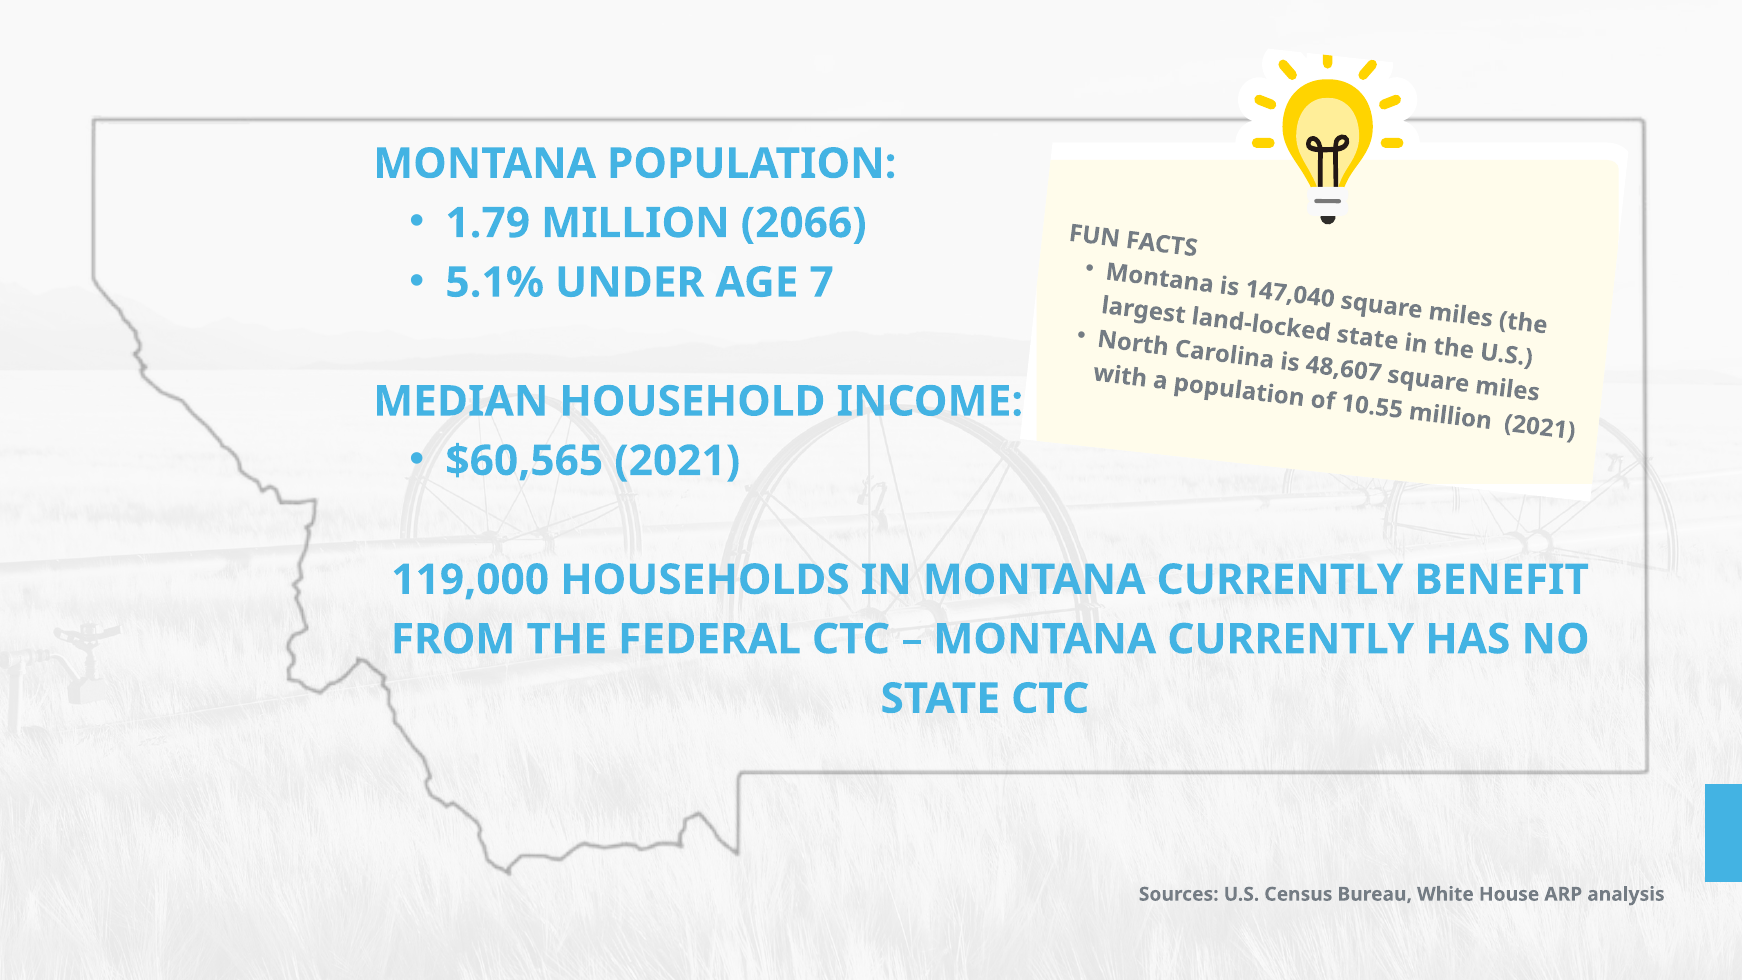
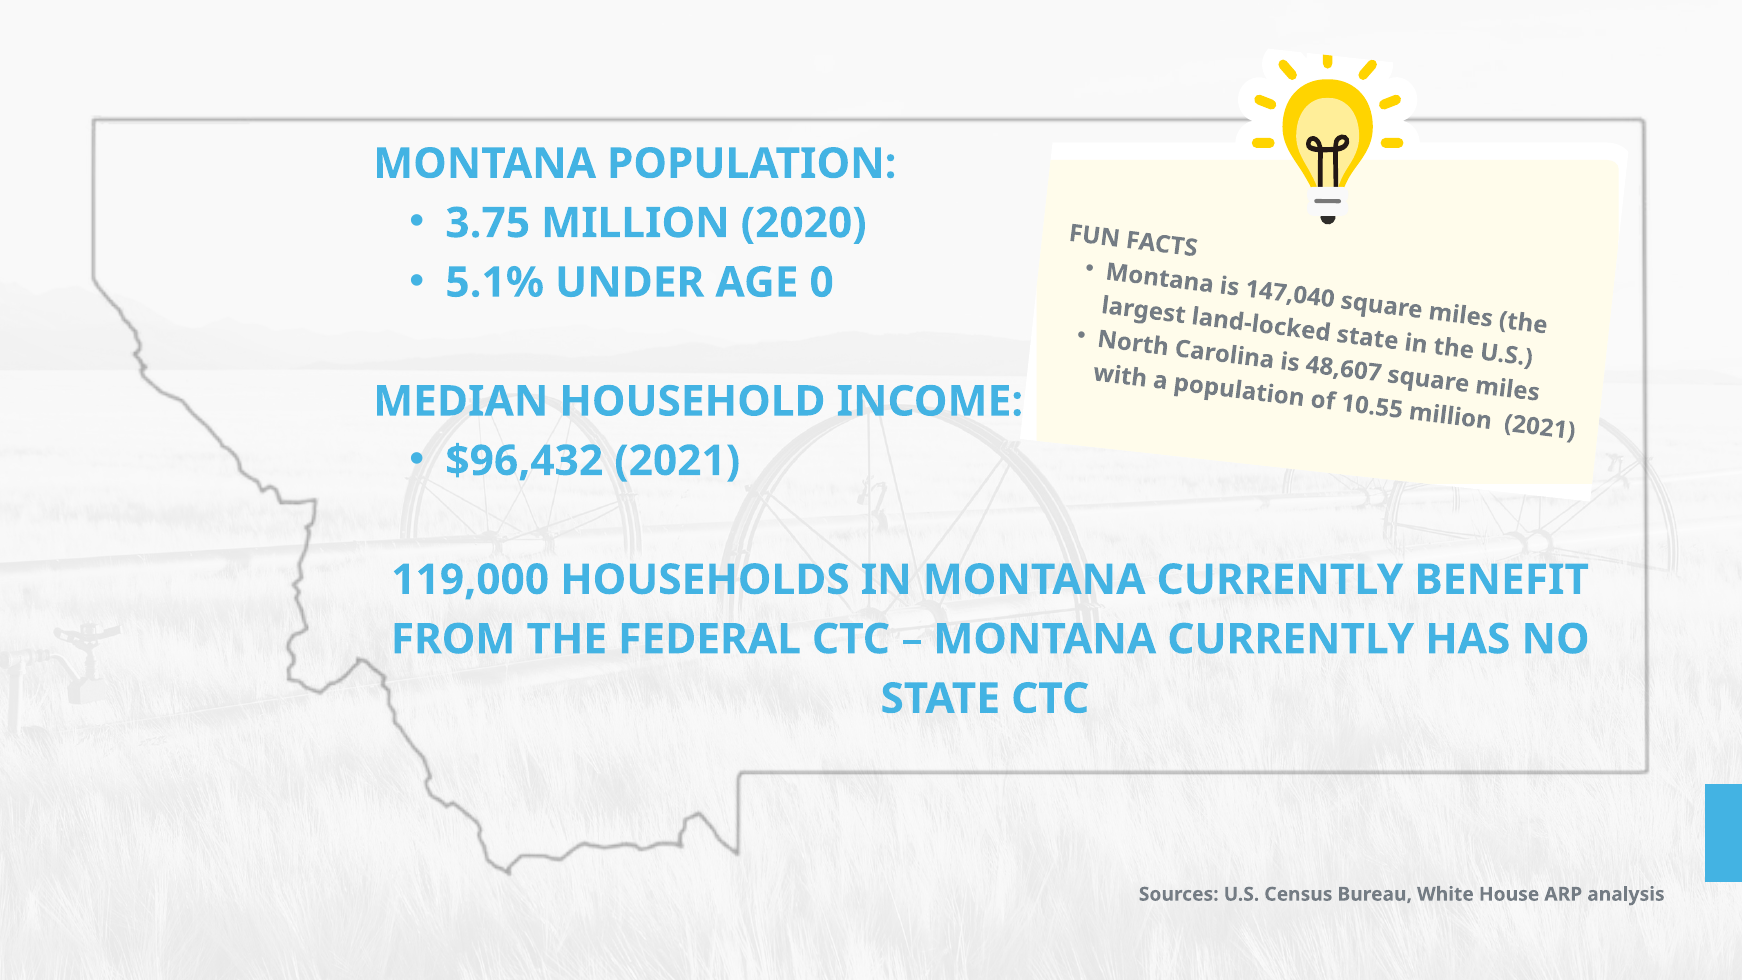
1.79: 1.79 -> 3.75 (488, 223)
2066: 2066 -> 2020 (804, 223)
7: 7 -> 0 (822, 283)
$60,565: $60,565 -> $96,432 (524, 461)
